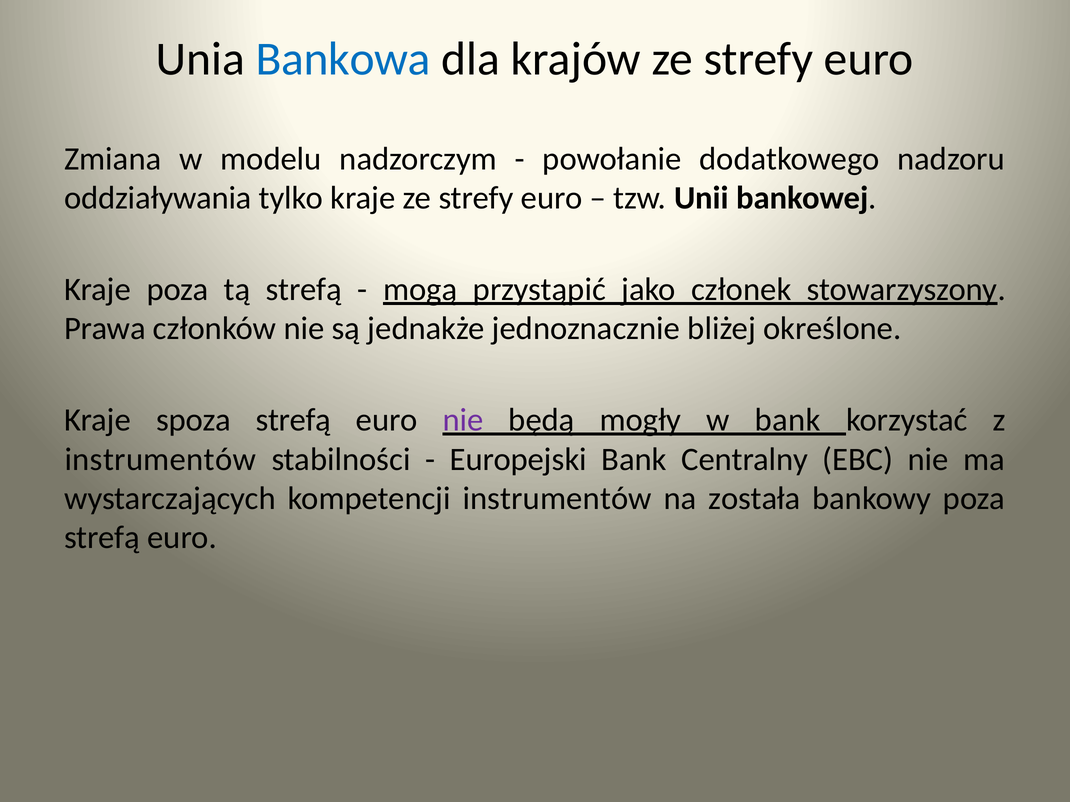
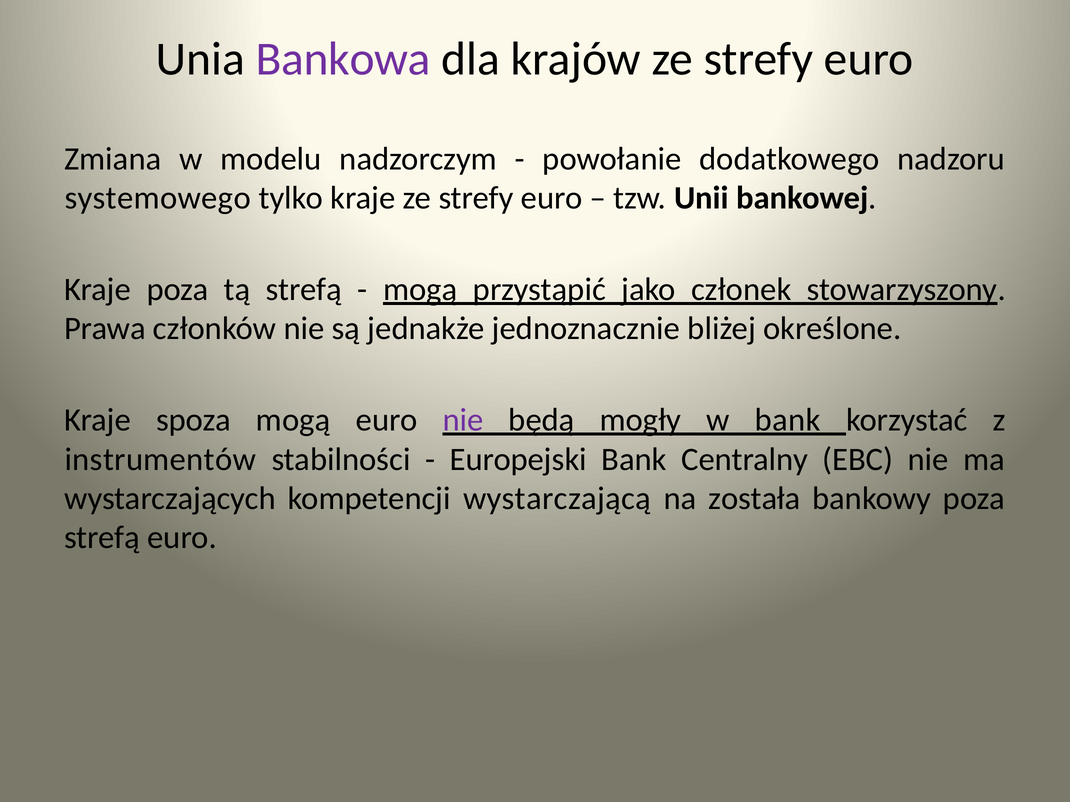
Bankowa colour: blue -> purple (343, 59)
oddziaływania: oddziaływania -> systemowego (158, 198)
spoza strefą: strefą -> mogą (293, 420)
kompetencji instrumentów: instrumentów -> wystarczającą (557, 499)
